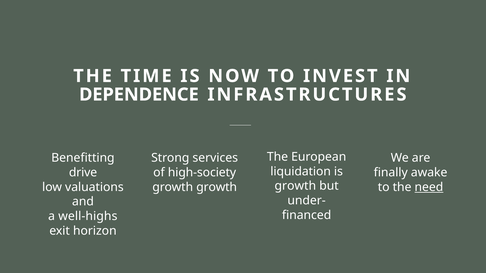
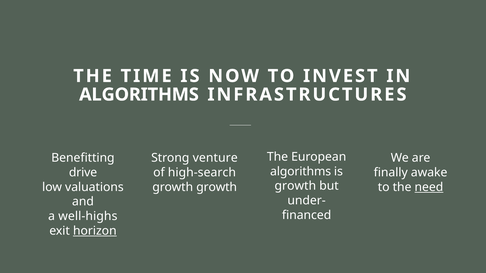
DEPENDENCE: DEPENDENCE -> ALGORITHMS (139, 95)
services: services -> venture (215, 158)
liquidation: liquidation -> algorithms (301, 172)
high-society: high-society -> high-search (202, 173)
horizon underline: none -> present (95, 231)
